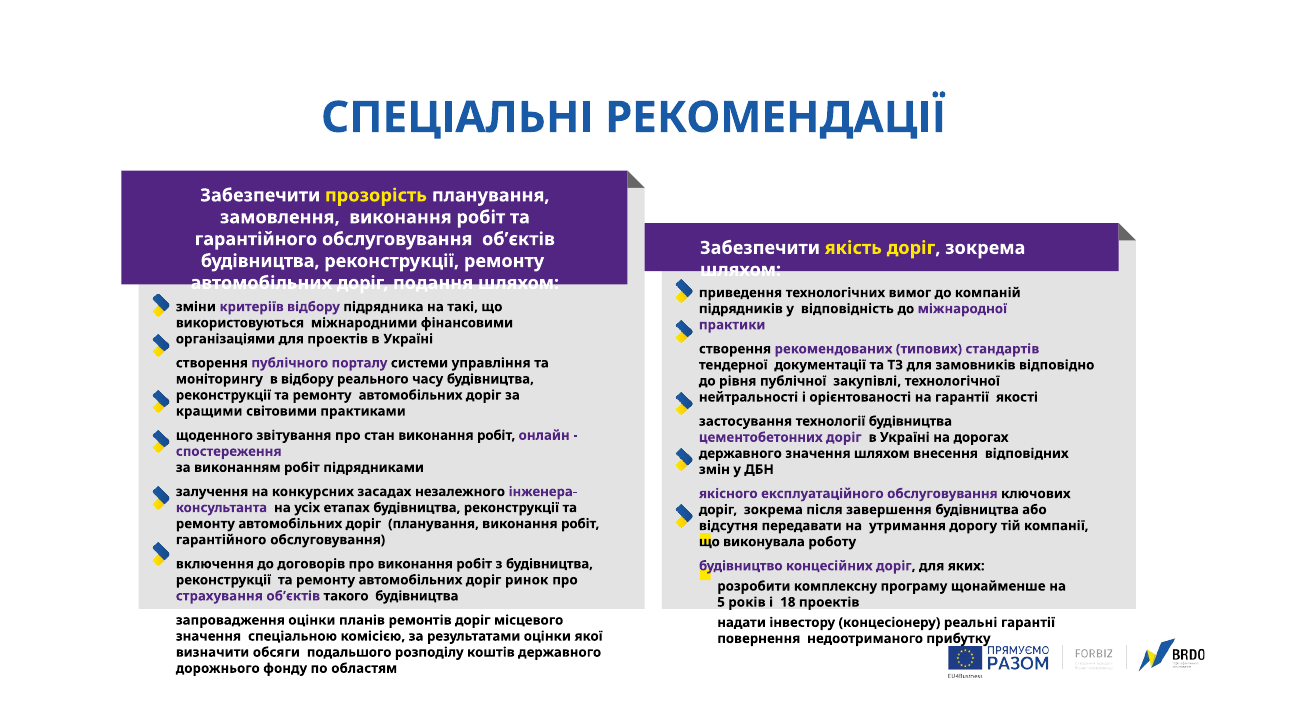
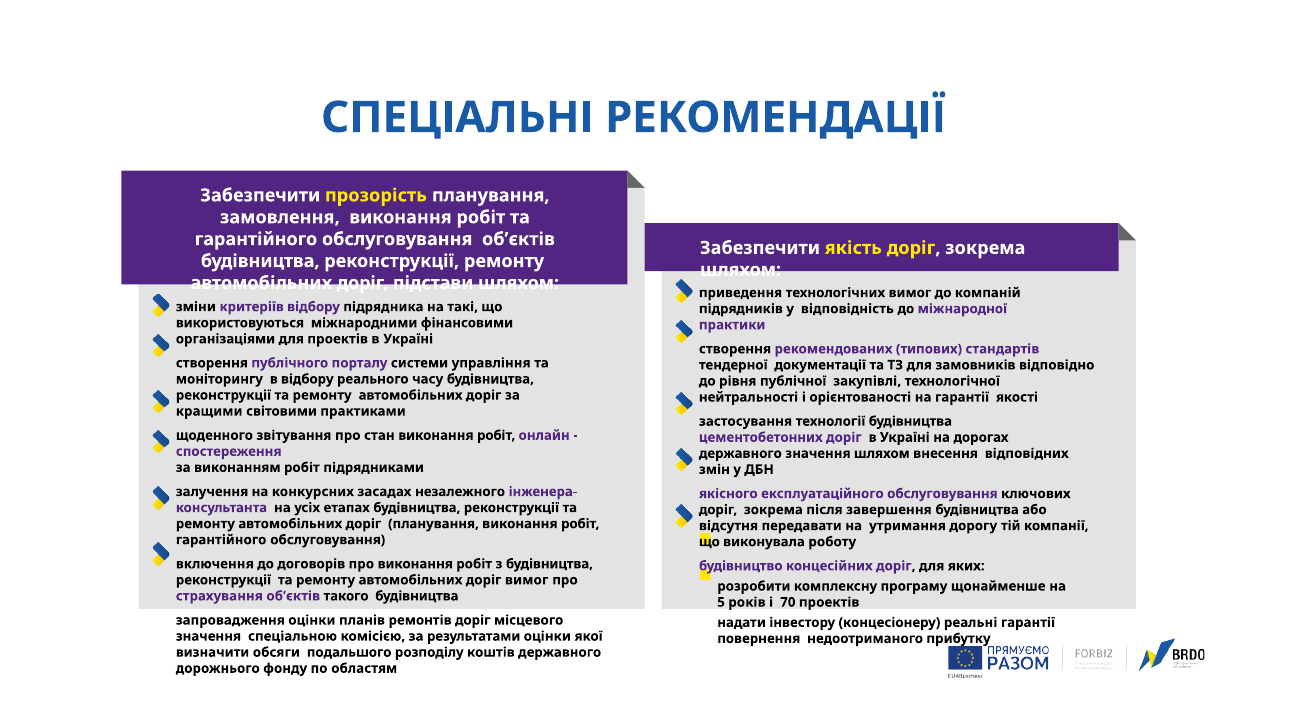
подання: подання -> підстави (433, 283)
доріг ринок: ринок -> вимог (527, 580)
18: 18 -> 70 (788, 602)
